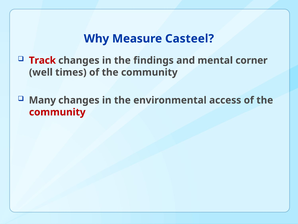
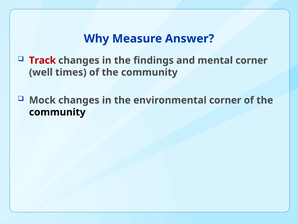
Casteel: Casteel -> Answer (190, 39)
Many: Many -> Mock (42, 100)
environmental access: access -> corner (225, 100)
community colour: red -> black (57, 112)
